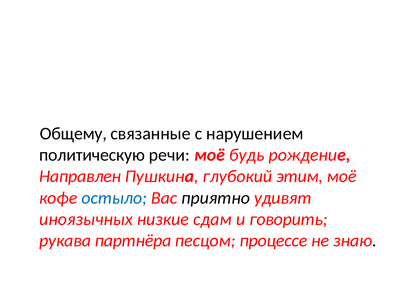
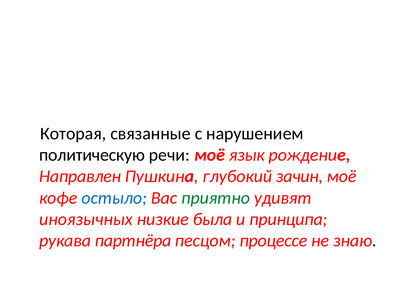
Общему: Общему -> Которая (73, 134)
будь: будь -> язык (247, 155)
этим: этим -> зачин (299, 177)
приятно colour: black -> green (216, 198)
сдам: сдам -> была (212, 220)
говорить: говорить -> принципа (288, 220)
